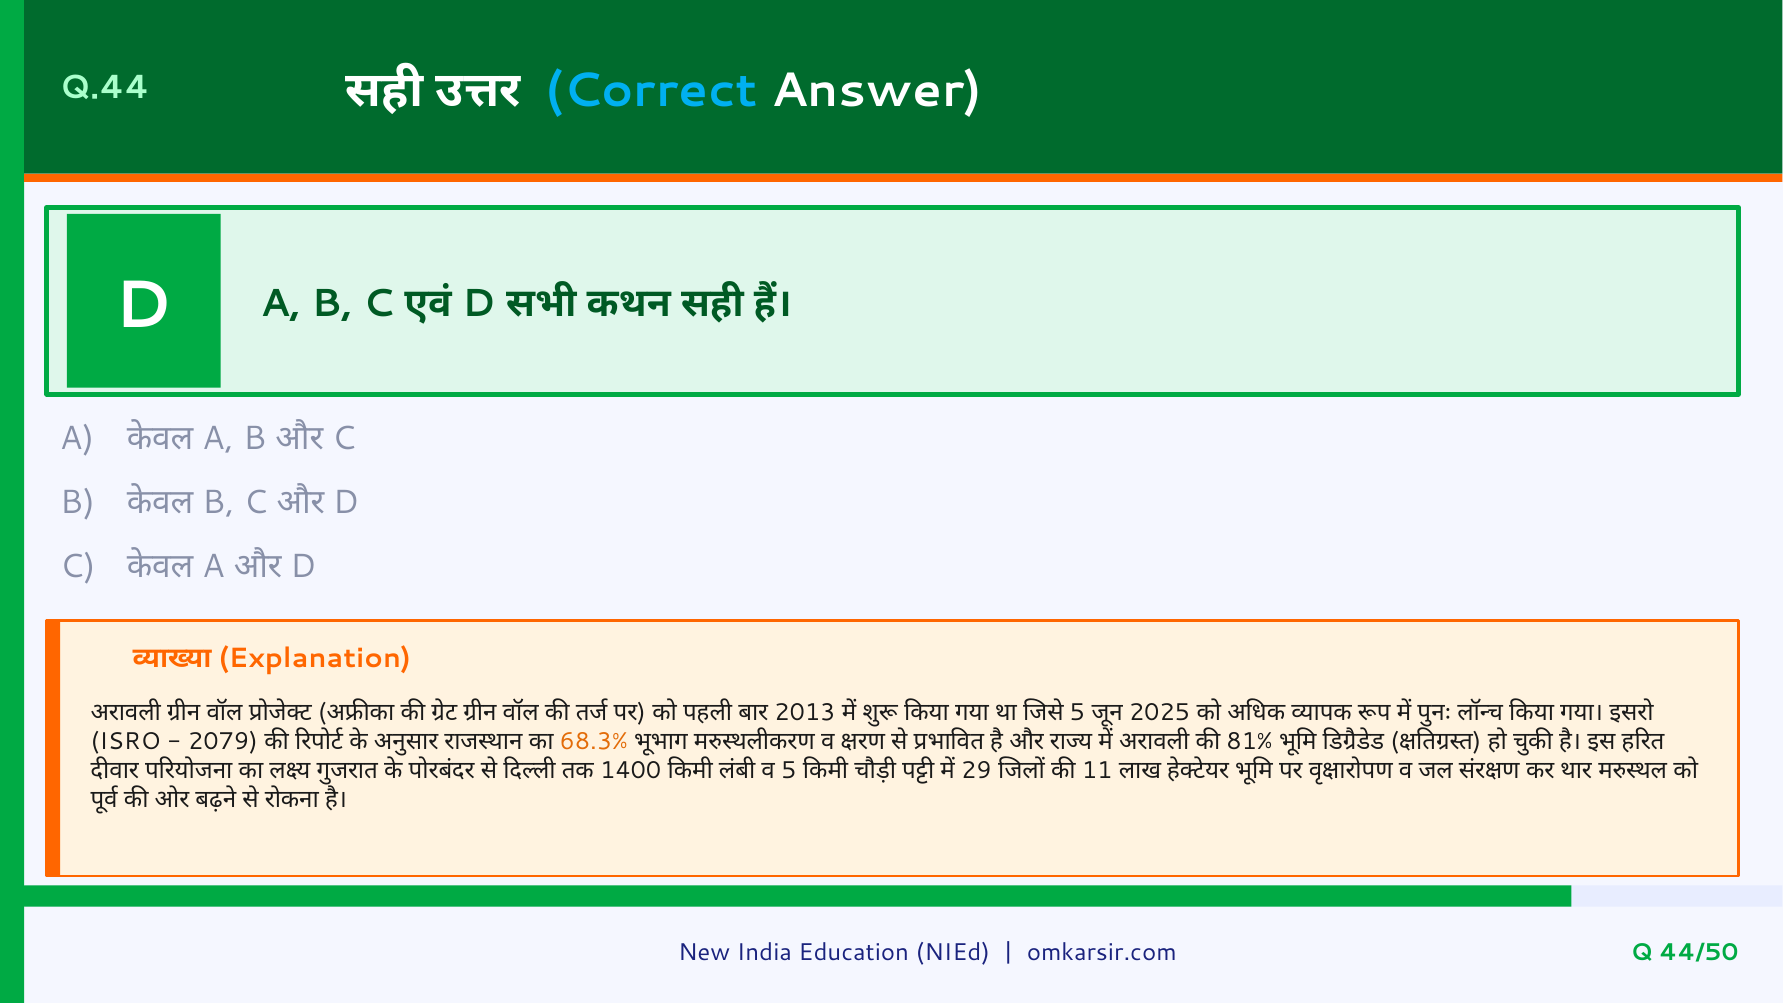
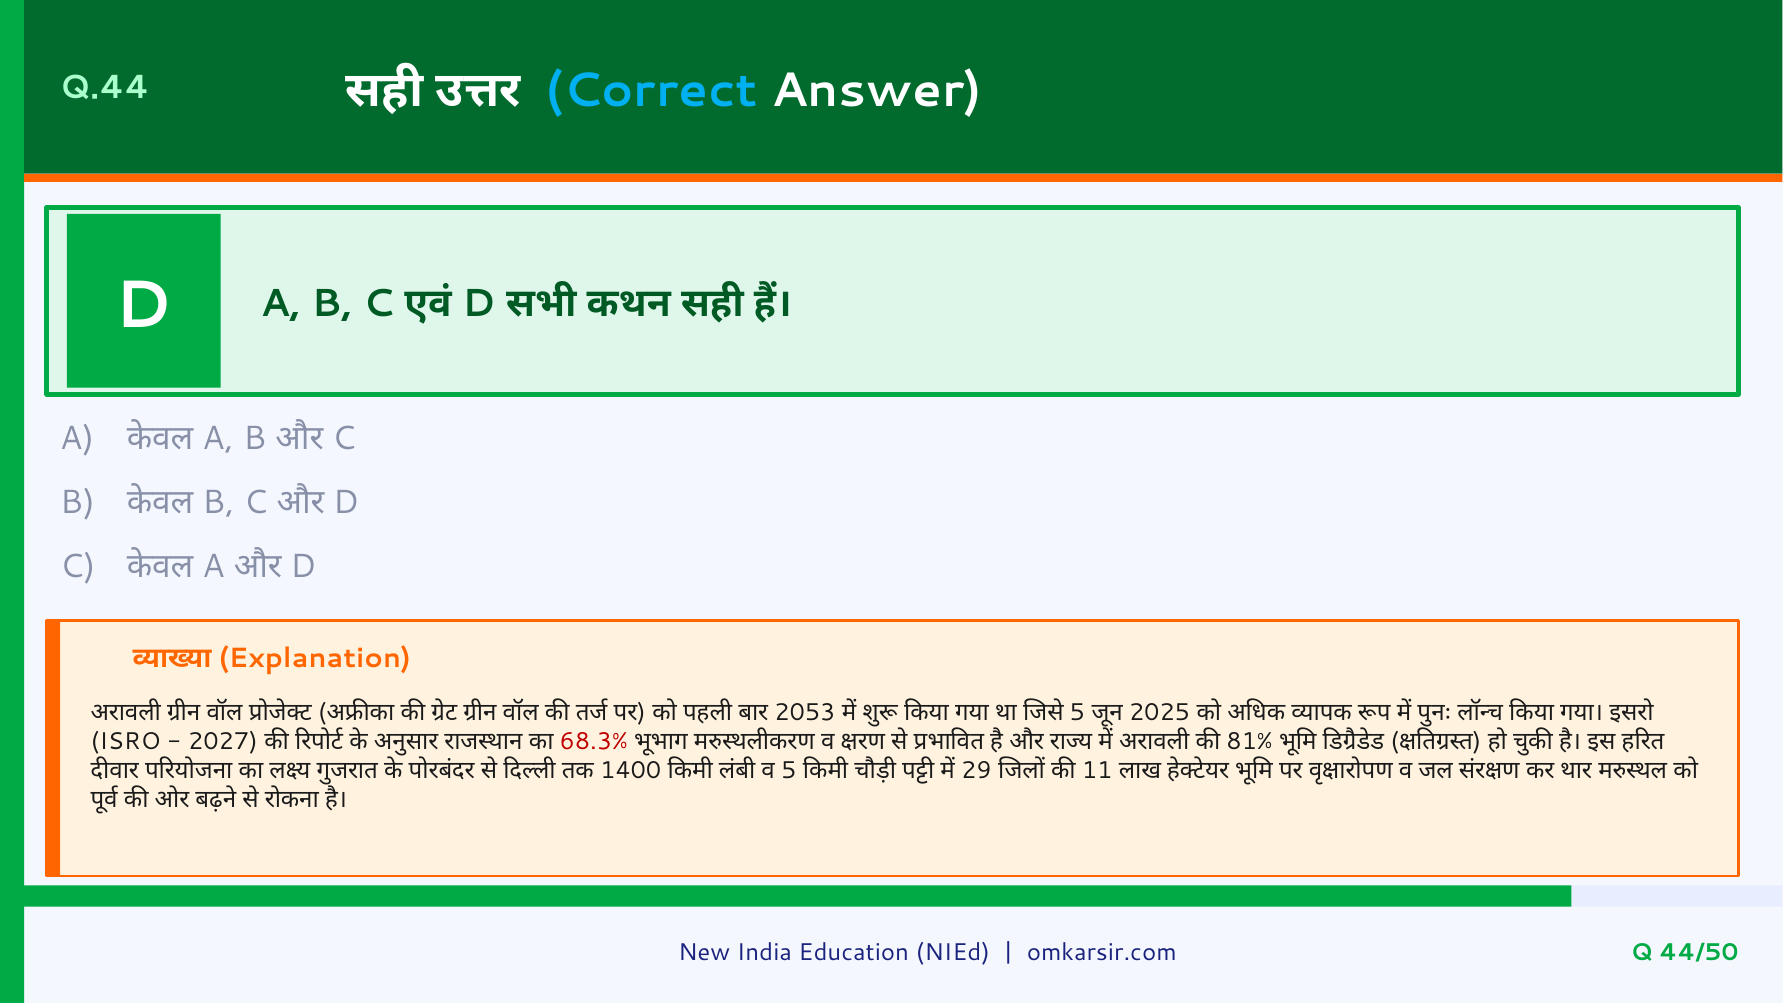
2013: 2013 -> 2053 (805, 713)
2079: 2079 -> 2027 (223, 742)
68.3% colour: orange -> red (594, 742)
